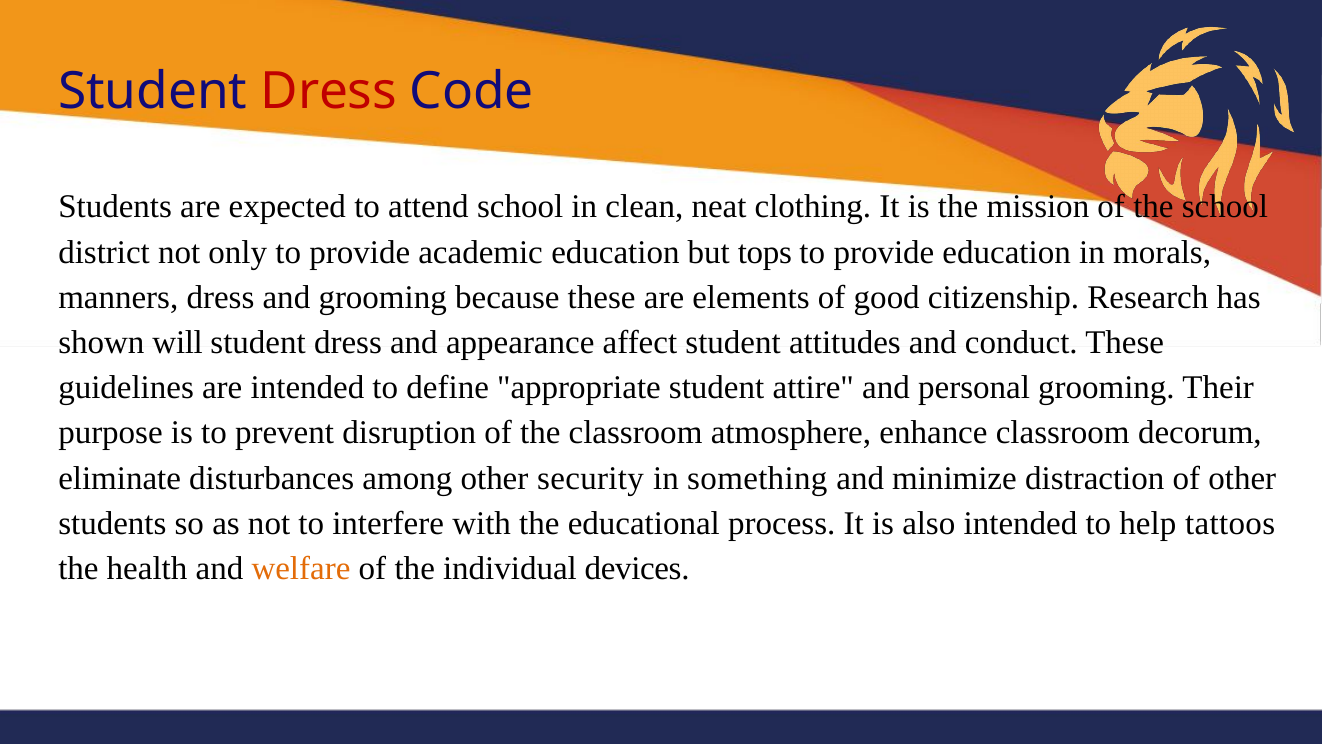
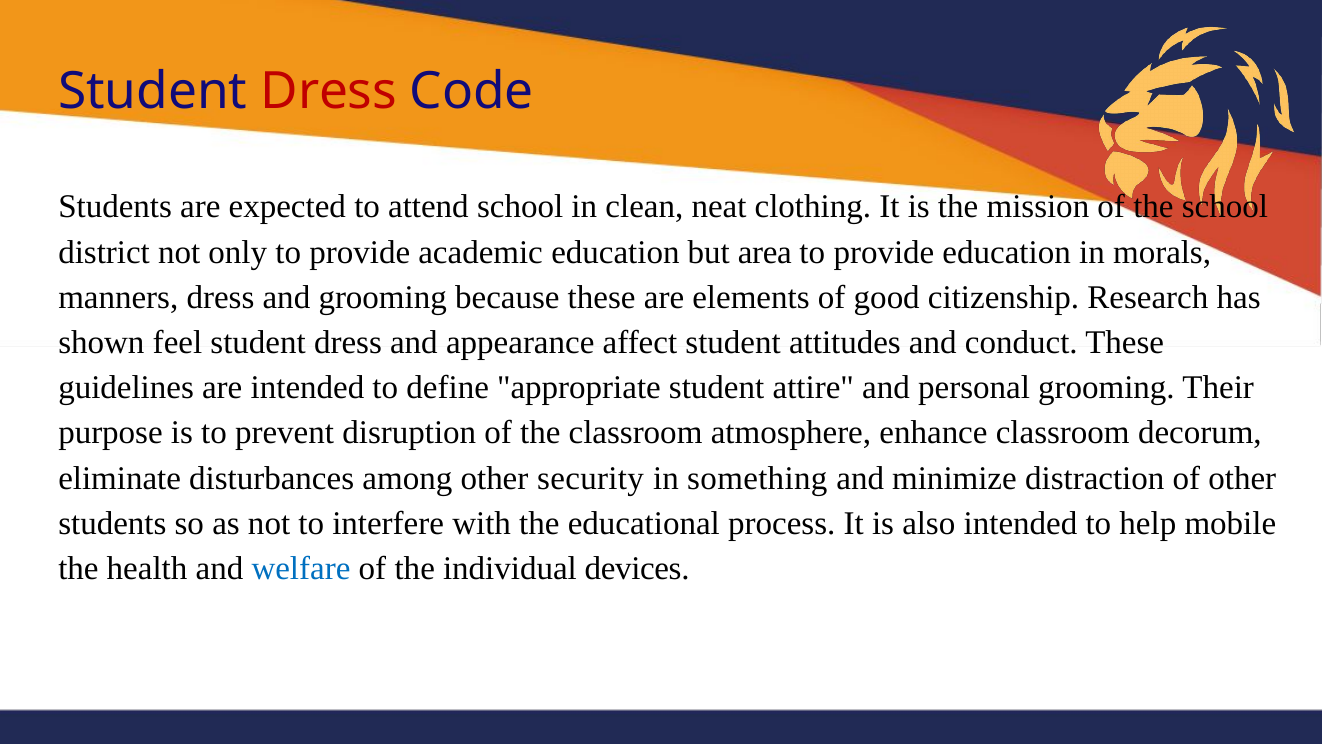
tops: tops -> area (765, 252)
will: will -> feel (177, 342)
tattoos: tattoos -> mobile (1230, 523)
welfare colour: orange -> blue (301, 568)
